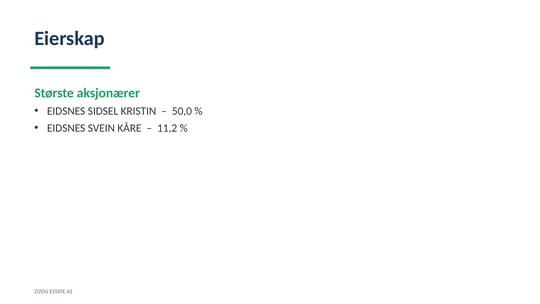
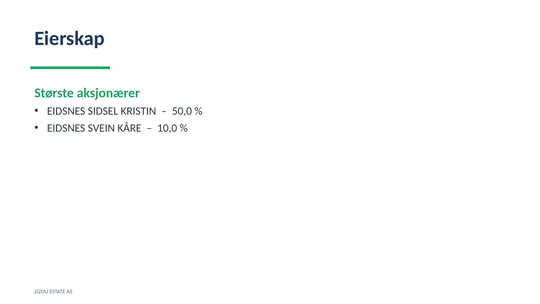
11,2: 11,2 -> 10,0 (167, 128)
